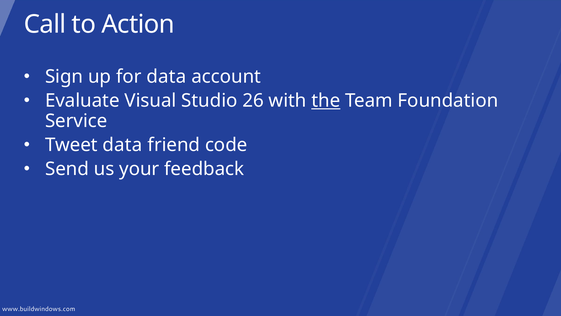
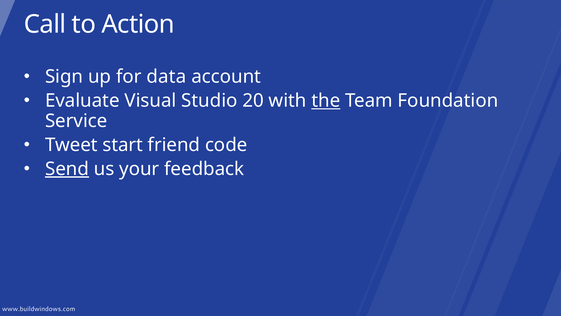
26: 26 -> 20 (253, 101)
Tweet data: data -> start (123, 145)
Send underline: none -> present (67, 169)
